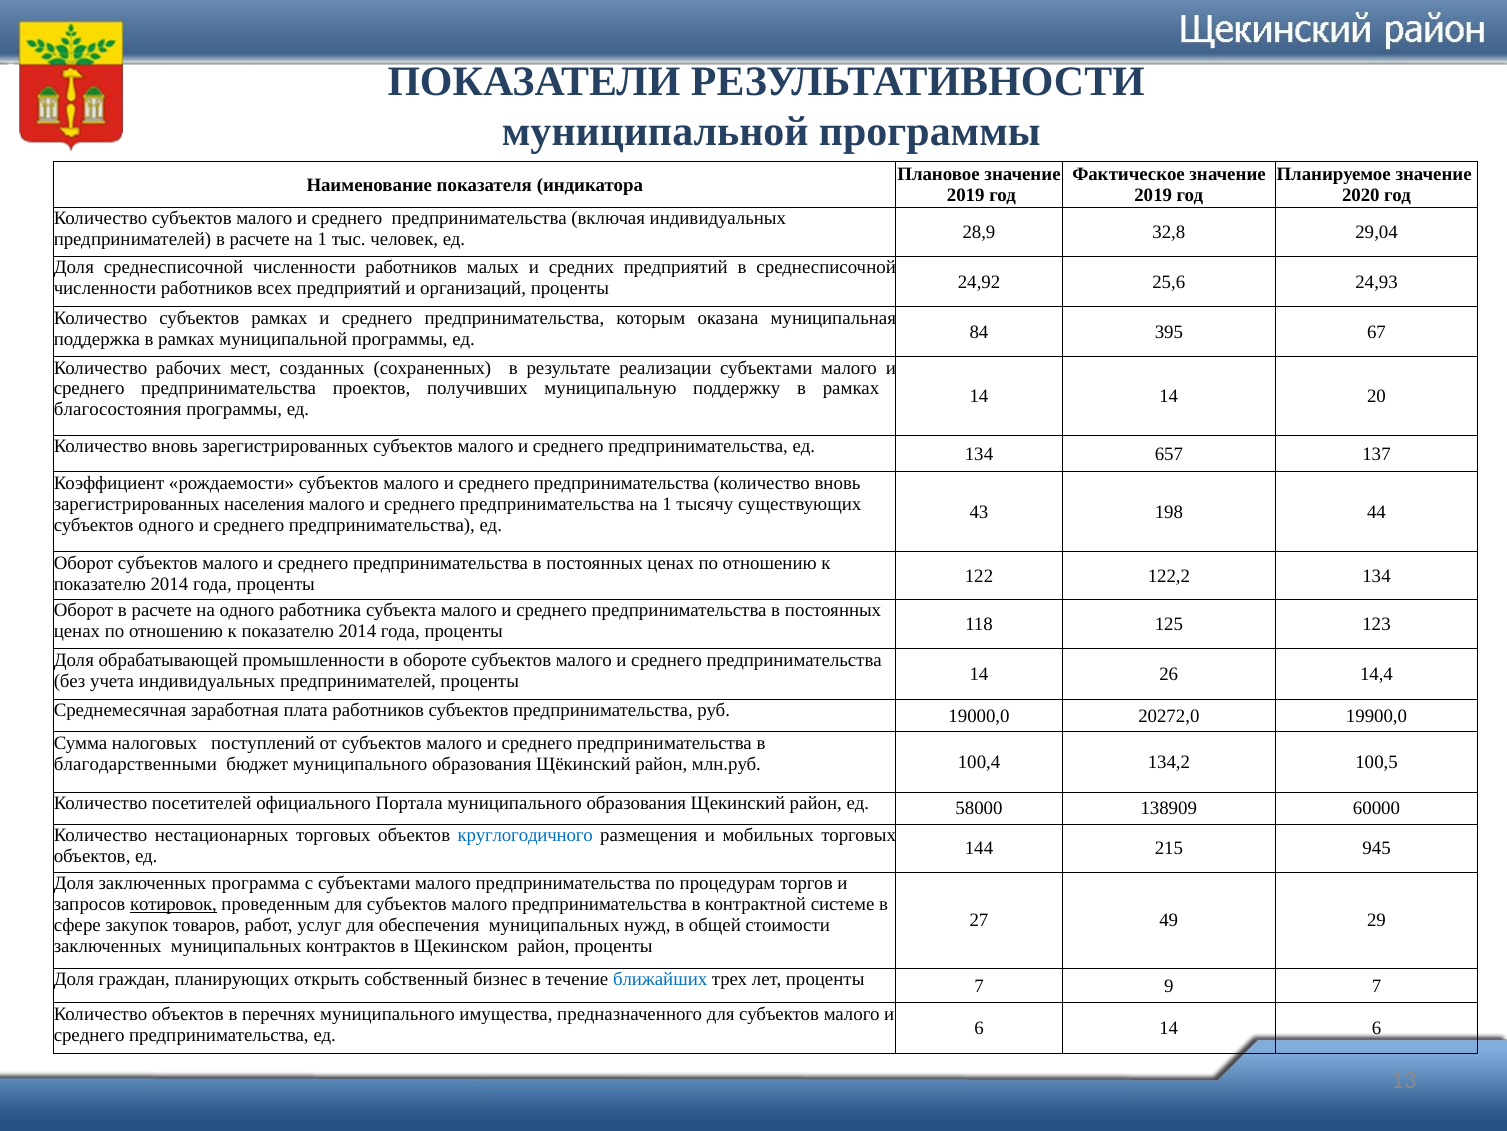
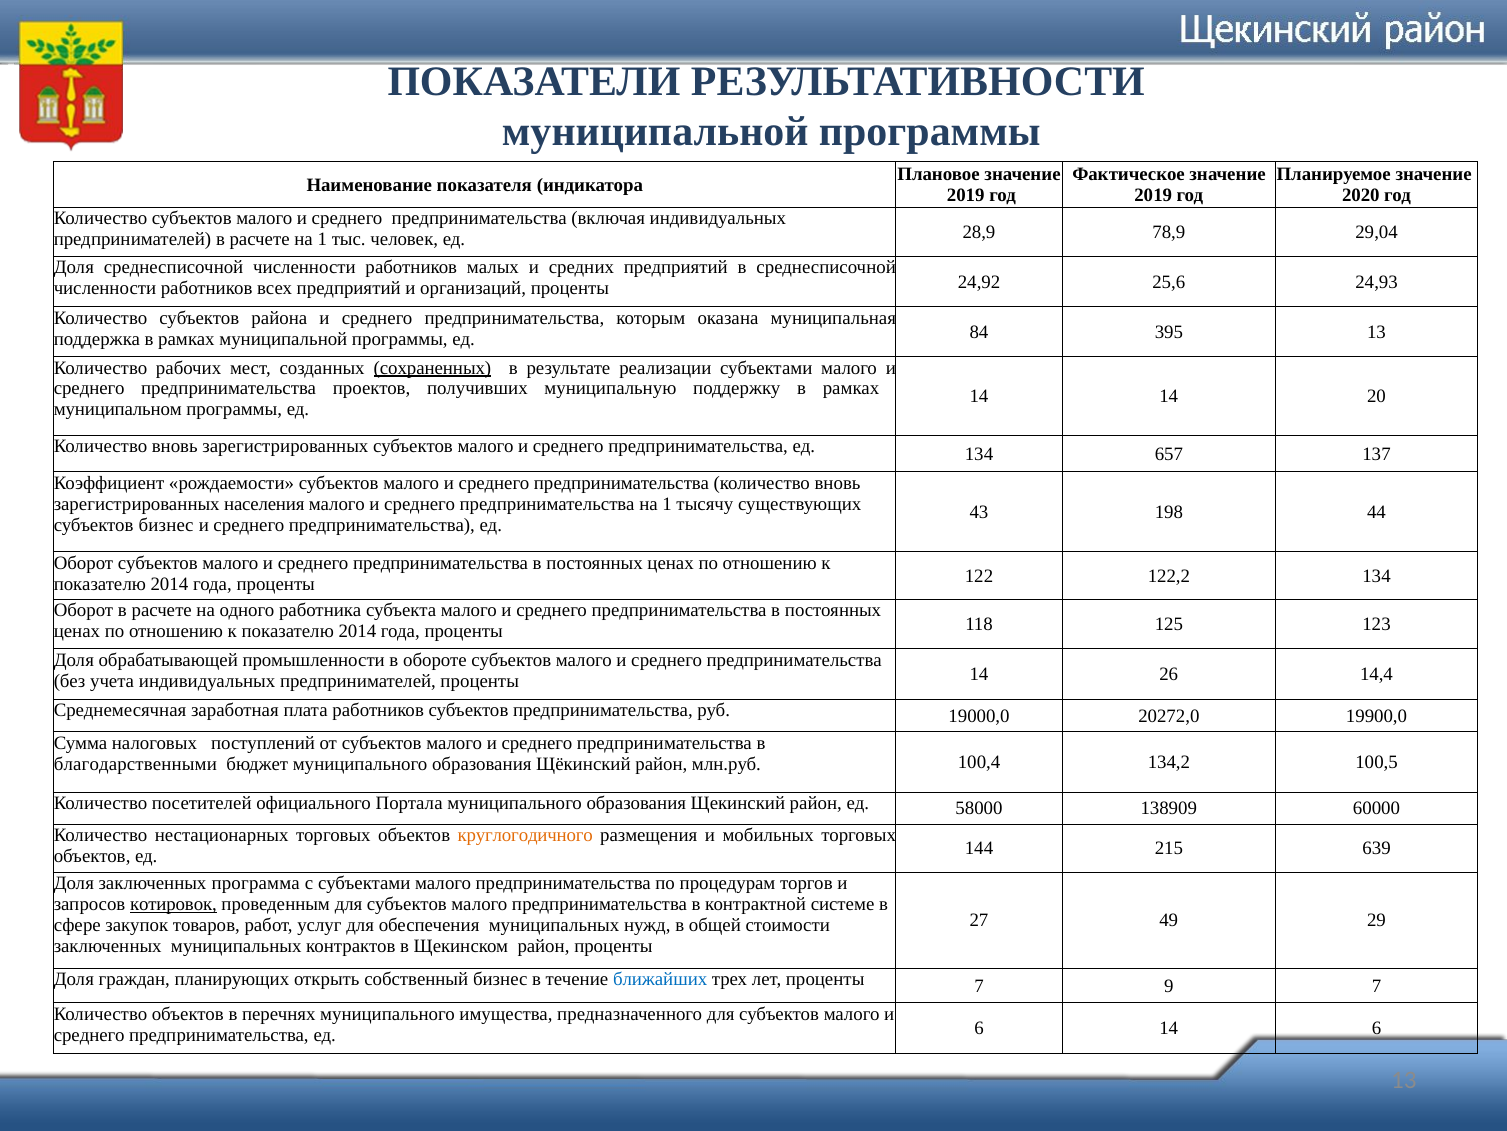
32,8: 32,8 -> 78,9 (1169, 232)
субъектов рамках: рамках -> района (279, 318)
395 67: 67 -> 13 (1376, 332)
сохраненных underline: none -> present (432, 368)
благосостояния: благосостояния -> муниципальном (118, 409)
субъектов одного: одного -> бизнес (166, 524)
круглогодичного colour: blue -> orange (525, 835)
945: 945 -> 639 (1377, 848)
